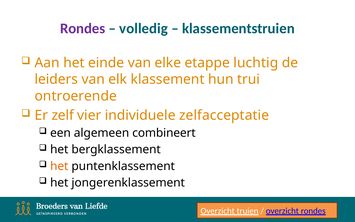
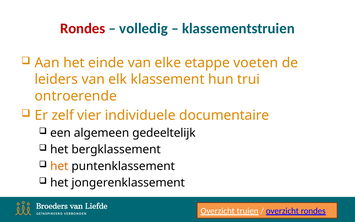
Rondes colour: purple -> red (83, 28)
luchtig: luchtig -> voeten (256, 63)
zelfacceptatie: zelfacceptatie -> documentaire (224, 115)
combineert: combineert -> gedeeltelijk (164, 133)
